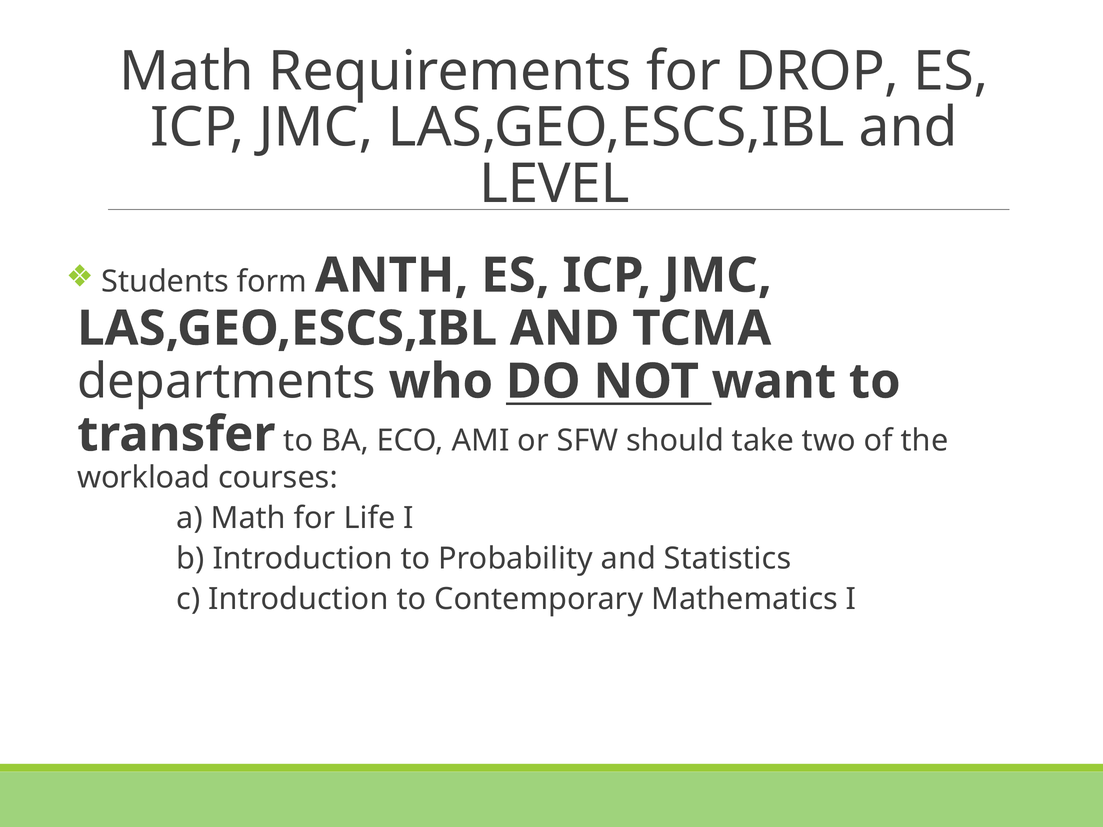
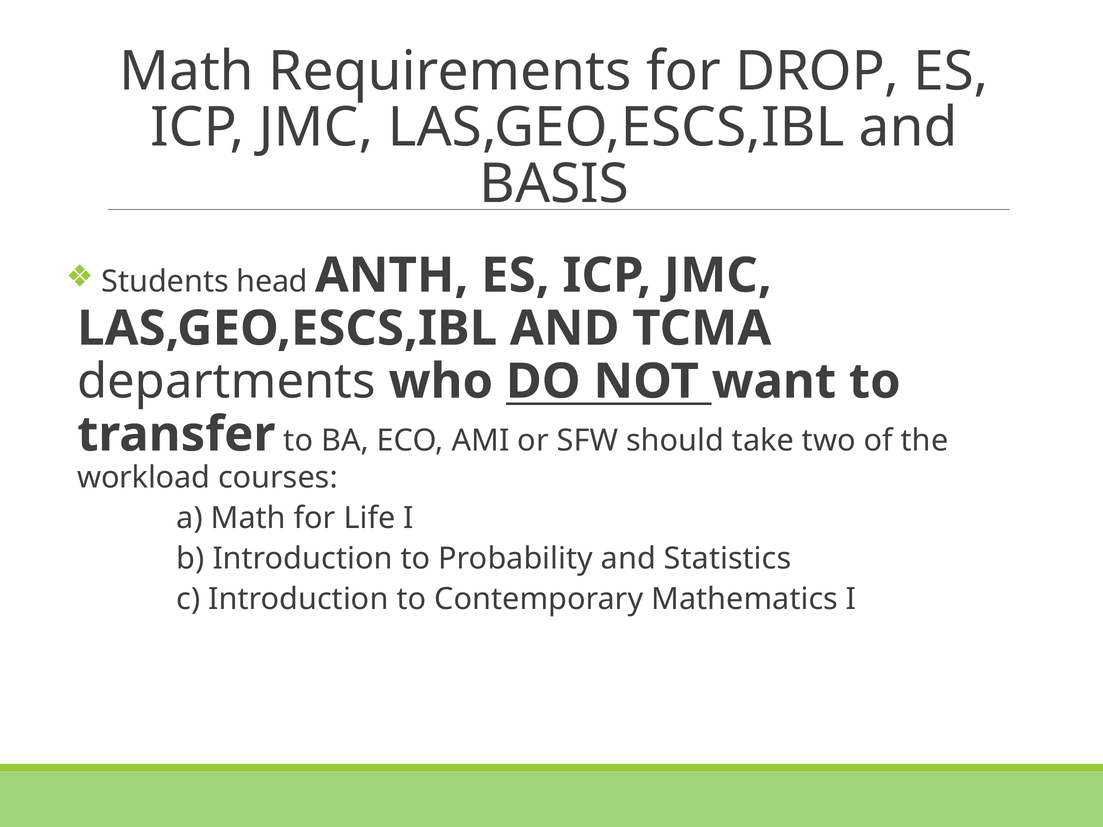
LEVEL: LEVEL -> BASIS (554, 184)
form: form -> head (272, 282)
